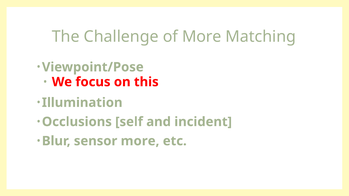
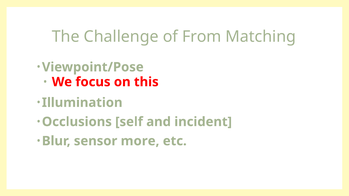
of More: More -> From (202, 37)
